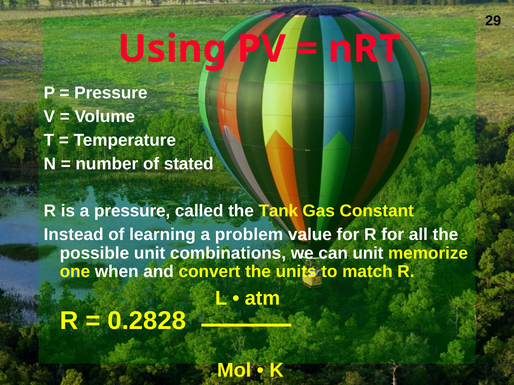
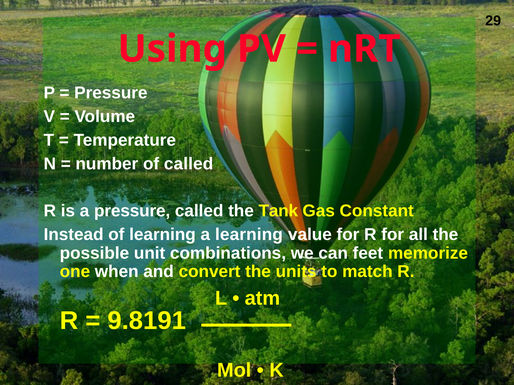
of stated: stated -> called (189, 164)
a problem: problem -> learning (249, 235)
can unit: unit -> feet (368, 253)
0.2828: 0.2828 -> 9.8191 (147, 321)
